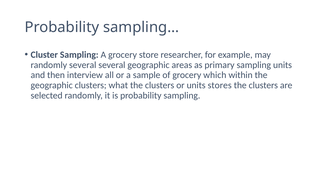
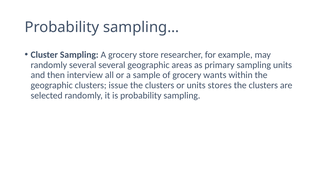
which: which -> wants (215, 75)
what: what -> issue (118, 85)
